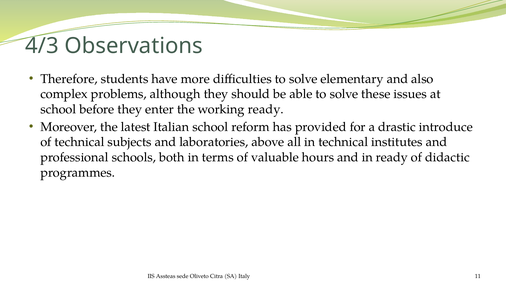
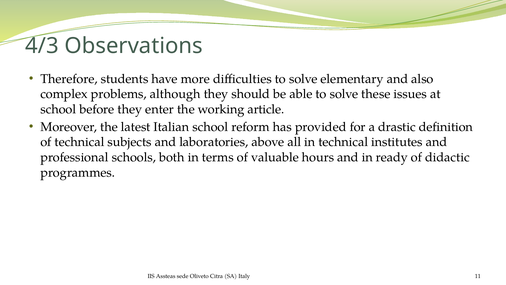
working ready: ready -> article (266, 109)
introduce: introduce -> definition (446, 127)
